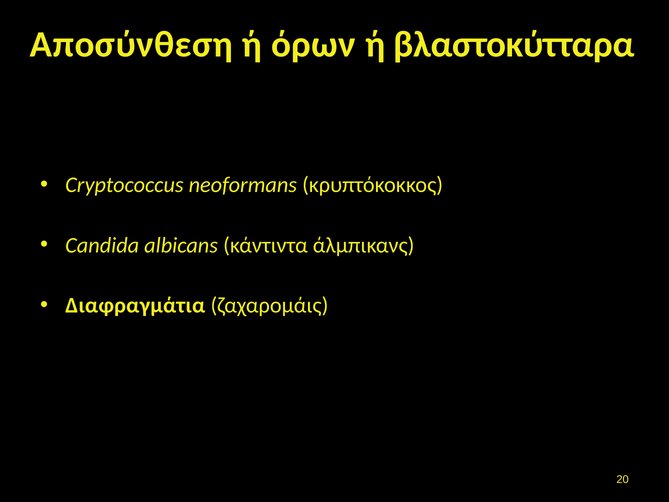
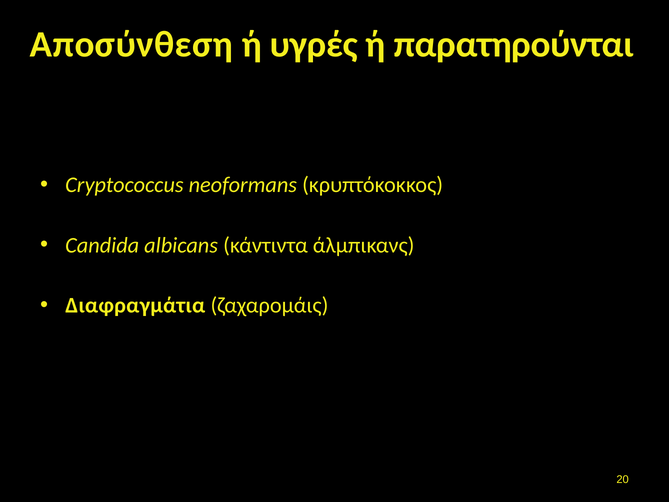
όρων: όρων -> υγρές (314, 44)
βλαστοκύτταρα: βλαστοκύτταρα -> παρατηρούνται (514, 44)
